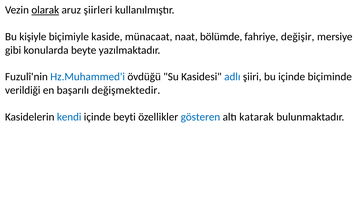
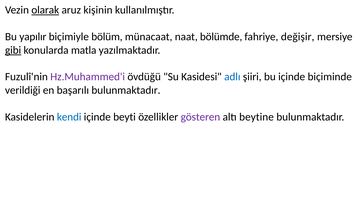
şiirleri: şiirleri -> kişinin (98, 10)
kişiyle: kişiyle -> yapılır (33, 37)
kaside: kaside -> bölüm (107, 37)
gibi underline: none -> present (13, 50)
beyte: beyte -> matla (84, 50)
Hz.Muhammed'i colour: blue -> purple (88, 77)
başarılı değişmektedir: değişmektedir -> bulunmaktadır (126, 90)
gösteren colour: blue -> purple (200, 117)
katarak: katarak -> beytine (257, 117)
